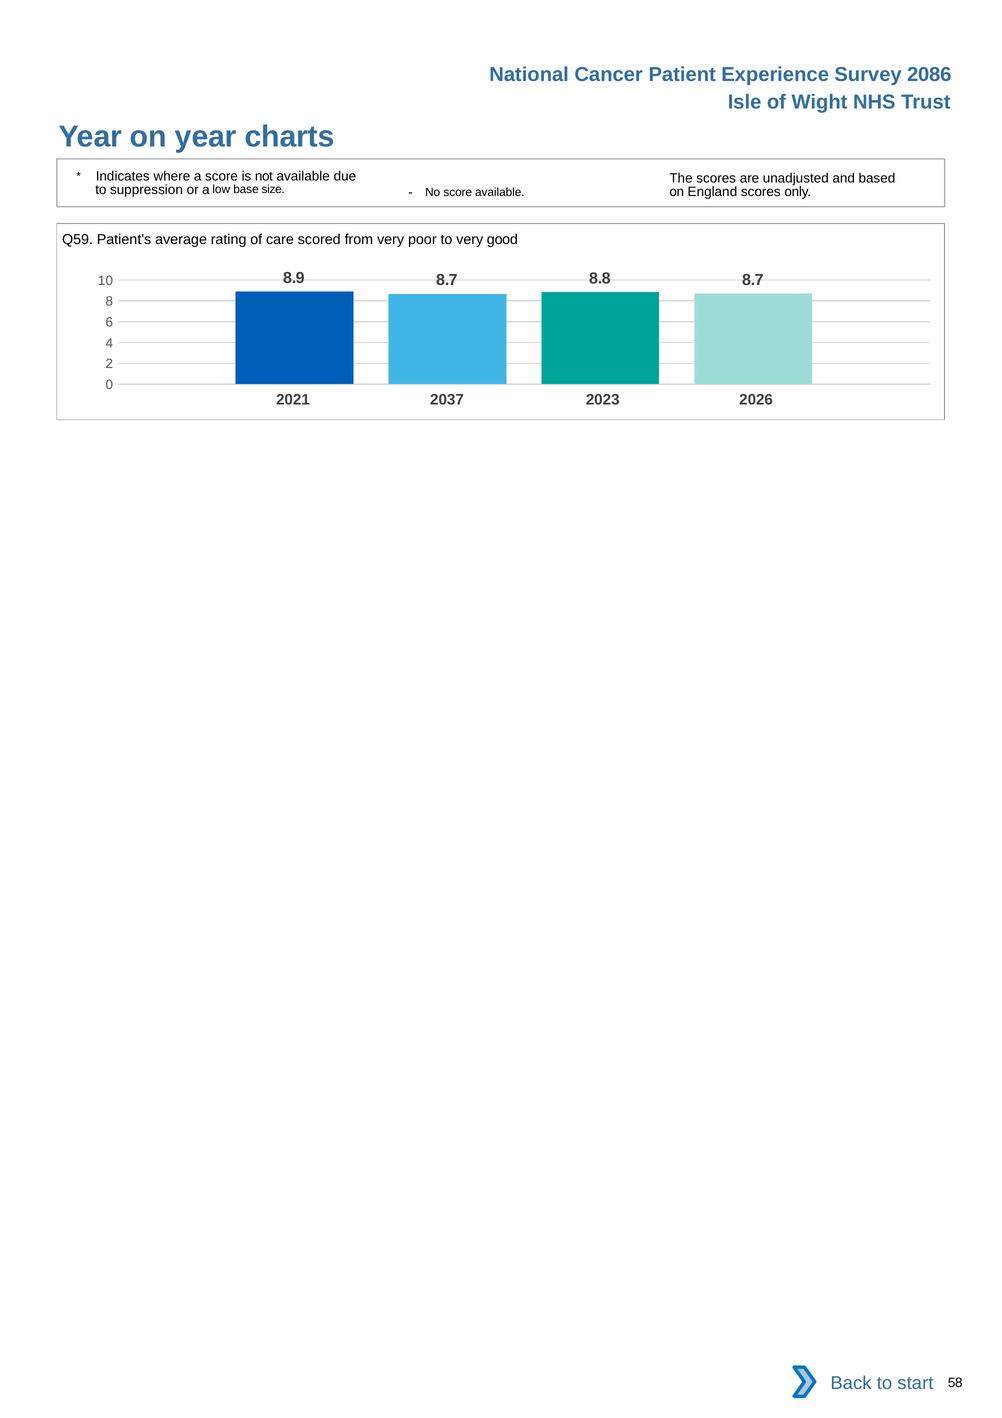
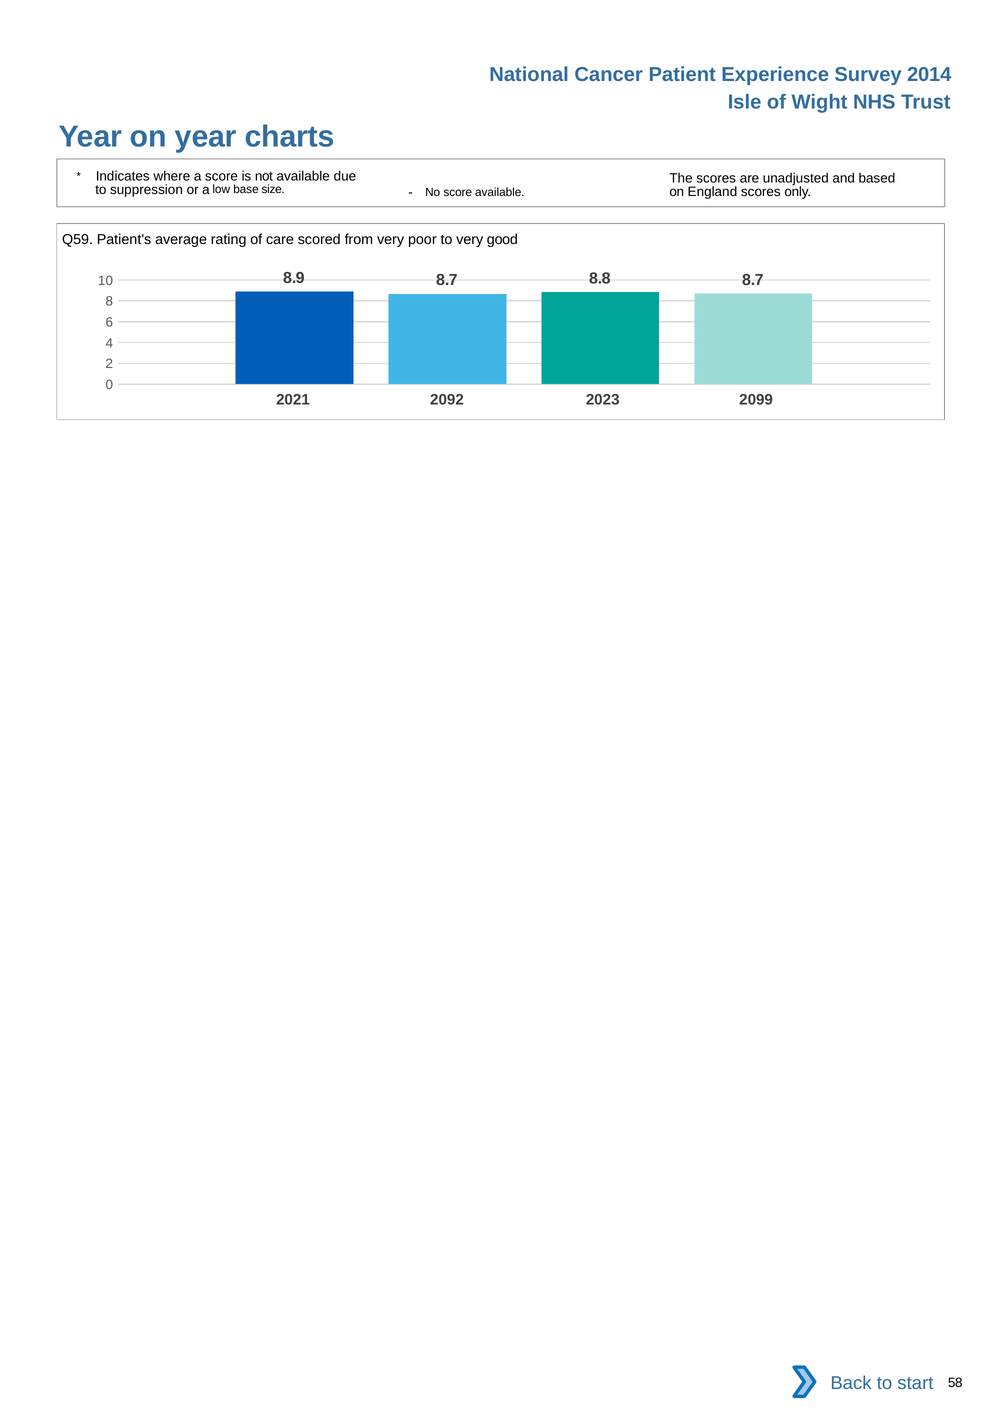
2086: 2086 -> 2014 (929, 75)
2037: 2037 -> 2092 (447, 400)
2026: 2026 -> 2099 (756, 400)
